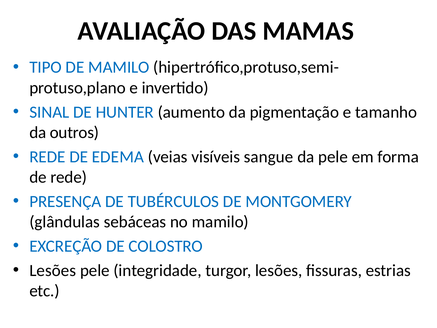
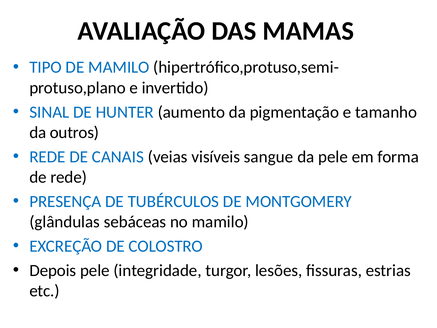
EDEMA: EDEMA -> CANAIS (118, 157)
Lesões: Lesões -> Depois (53, 270)
